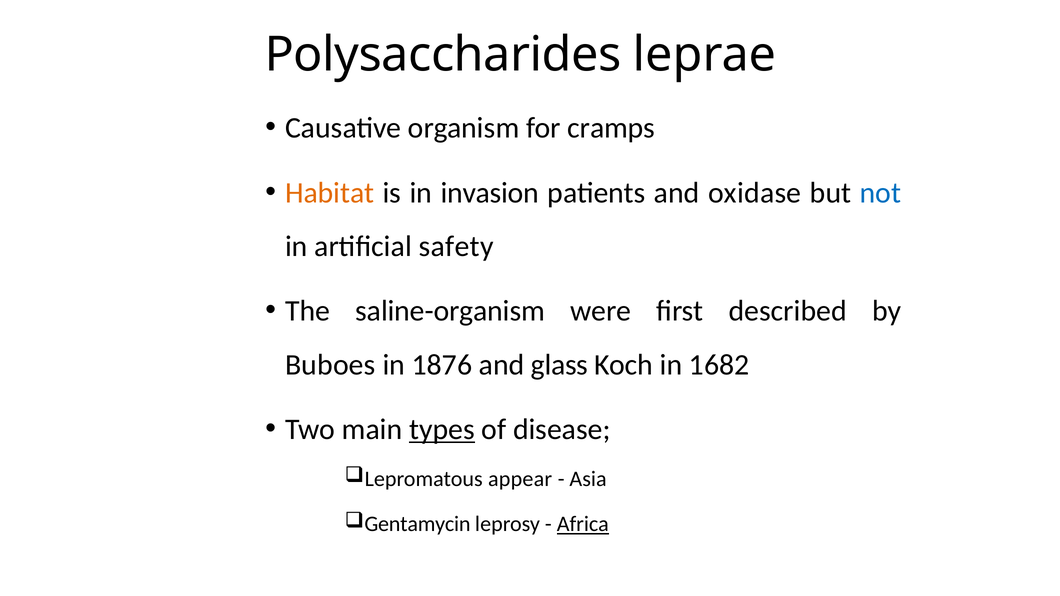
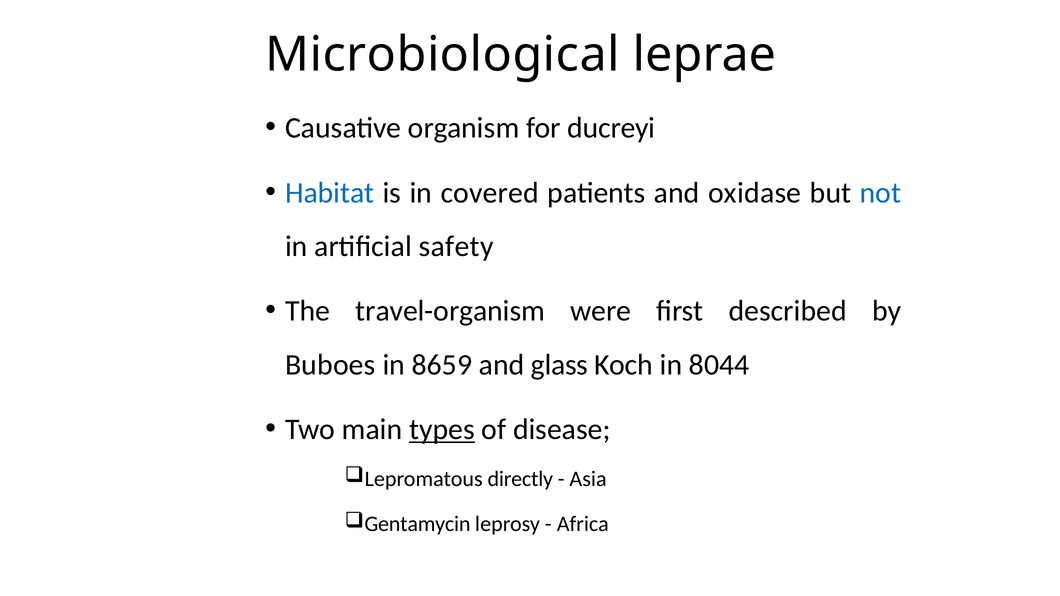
Polysaccharides: Polysaccharides -> Microbiological (442, 55)
cramps: cramps -> ducreyi (611, 128)
Habitat colour: orange -> blue (330, 193)
invasion: invasion -> covered (490, 193)
saline-organism: saline-organism -> travel-organism (450, 311)
1876: 1876 -> 8659 (442, 365)
1682: 1682 -> 8044 (719, 365)
appear: appear -> directly (520, 479)
Africa underline: present -> none (583, 524)
